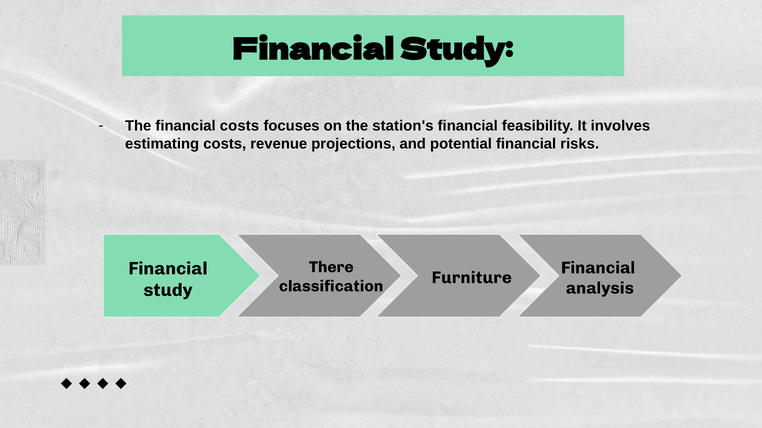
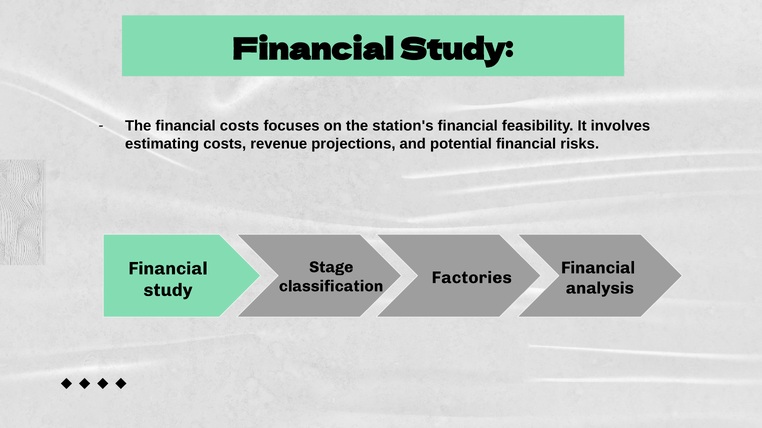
There: There -> Stage (331, 267)
Furniture: Furniture -> Factories (472, 278)
